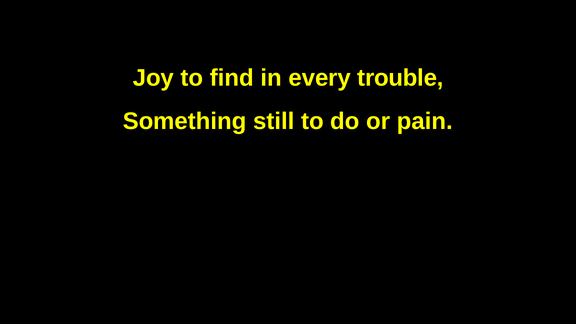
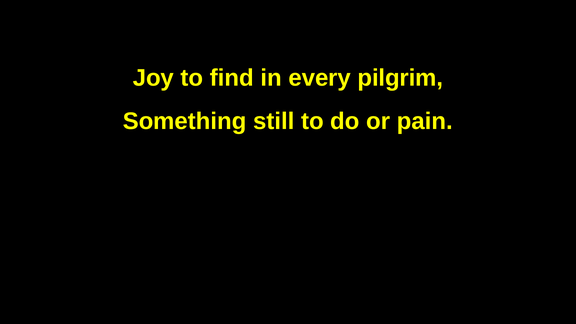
trouble: trouble -> pilgrim (400, 78)
